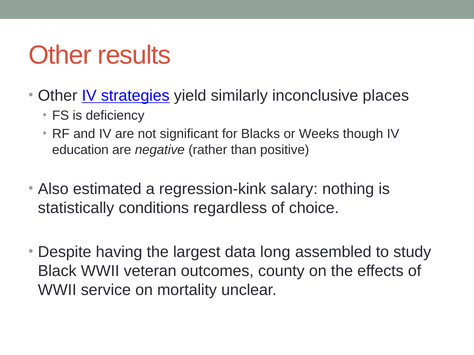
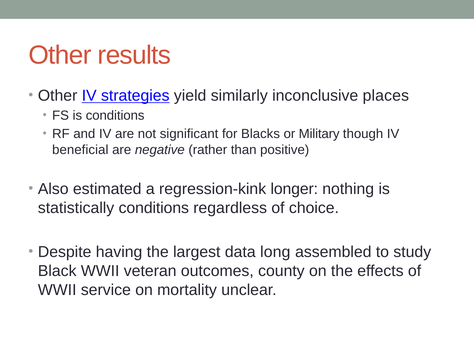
is deficiency: deficiency -> conditions (115, 116)
Weeks: Weeks -> Military (319, 134)
education: education -> beneficial (80, 150)
salary: salary -> longer (294, 189)
